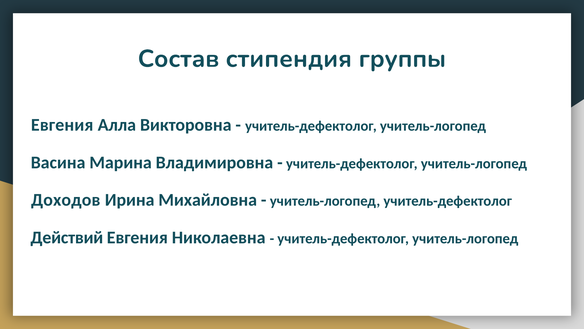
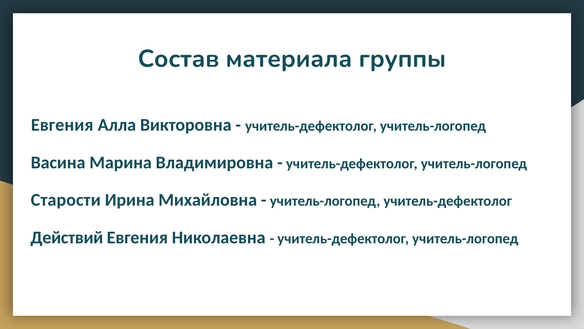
стипендия: стипендия -> материала (289, 59)
Доходов: Доходов -> Старости (66, 200)
